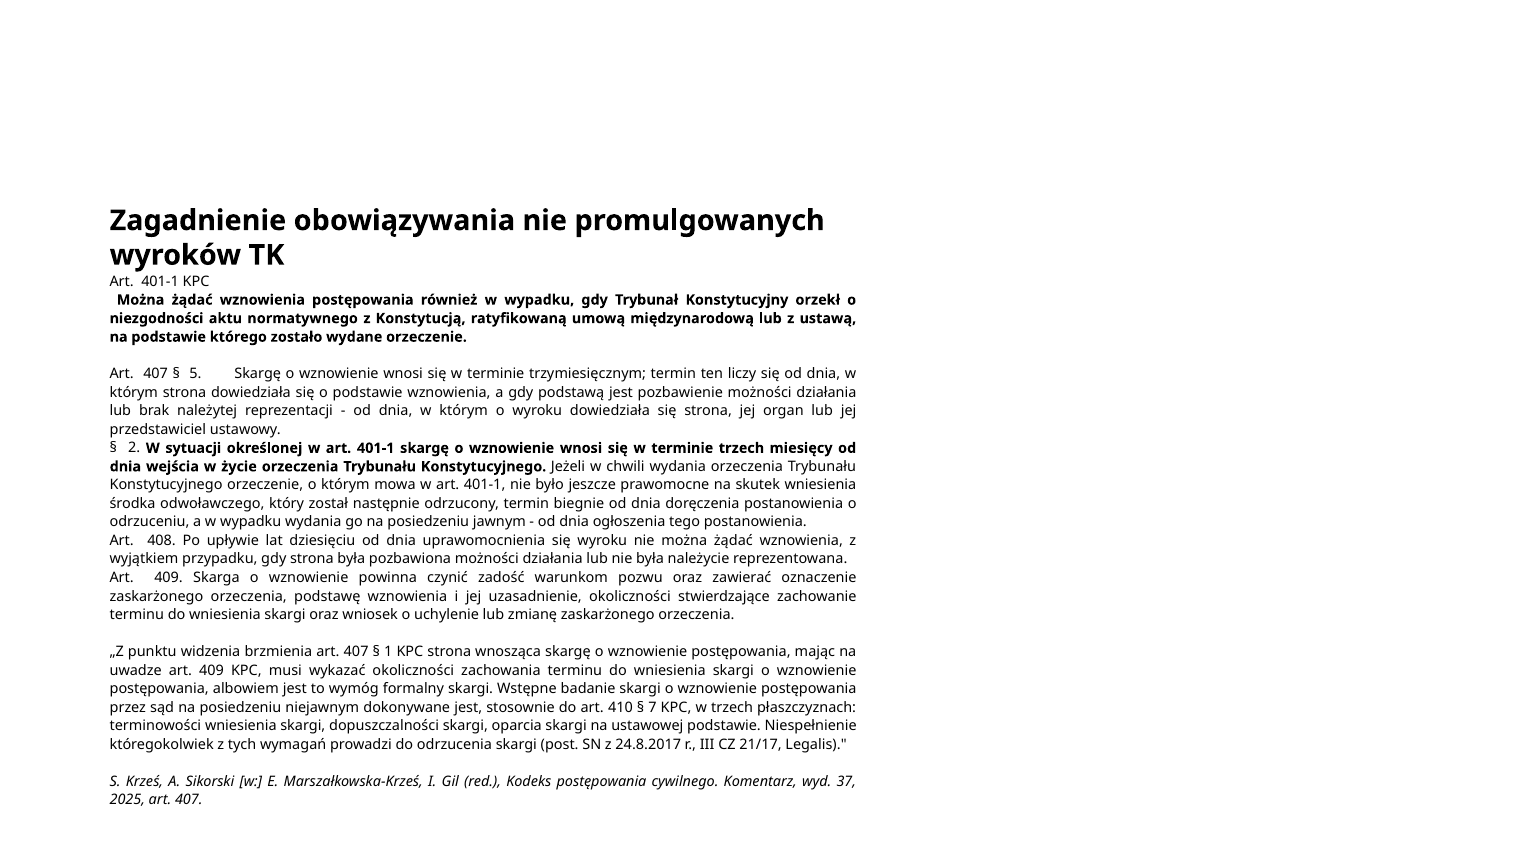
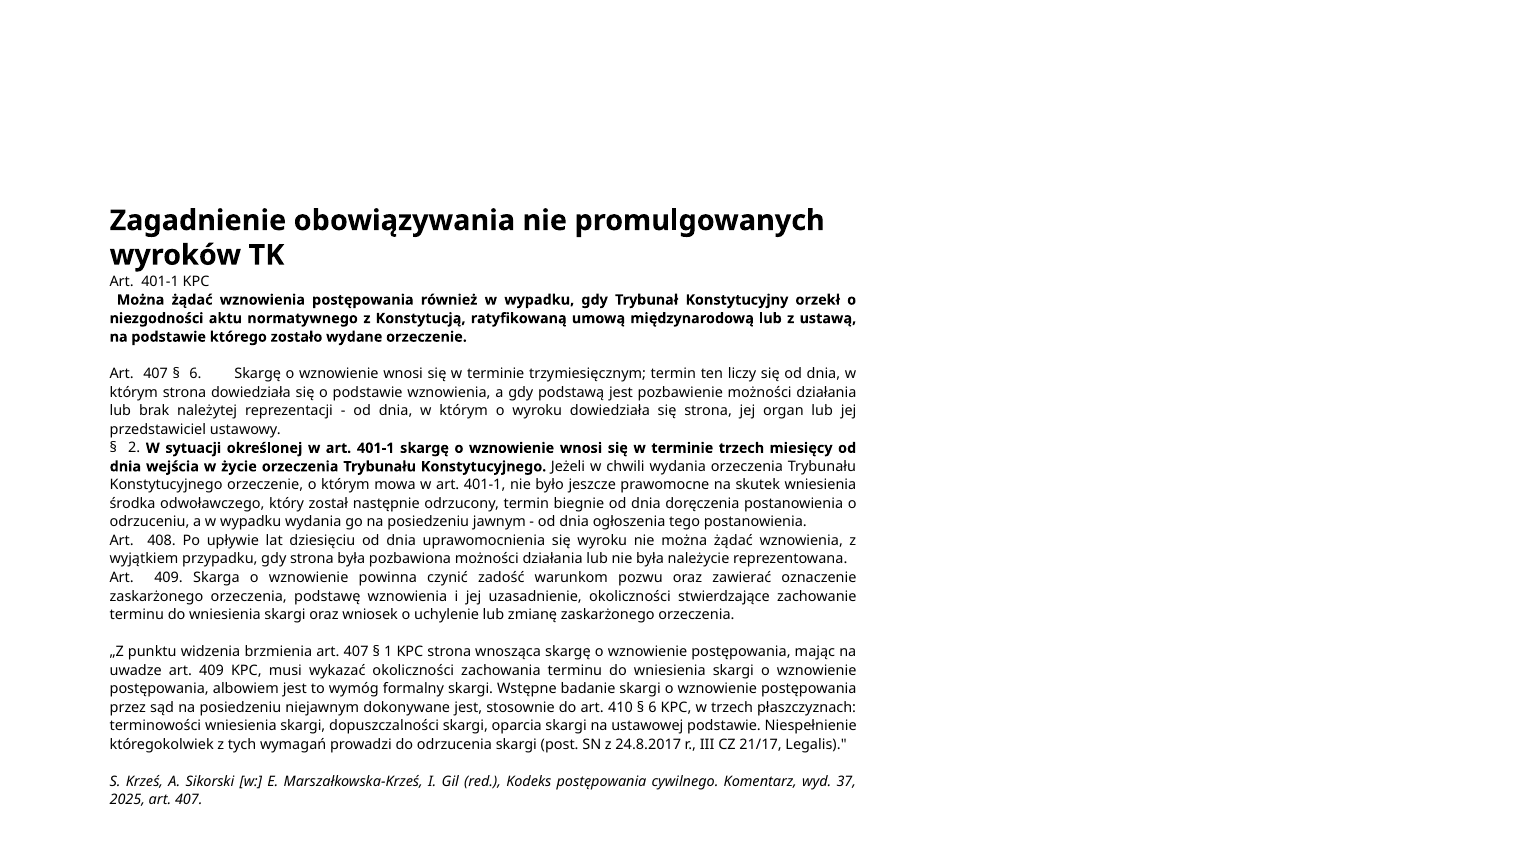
5: 5 -> 6 (195, 374)
7: 7 -> 6 (653, 708)
